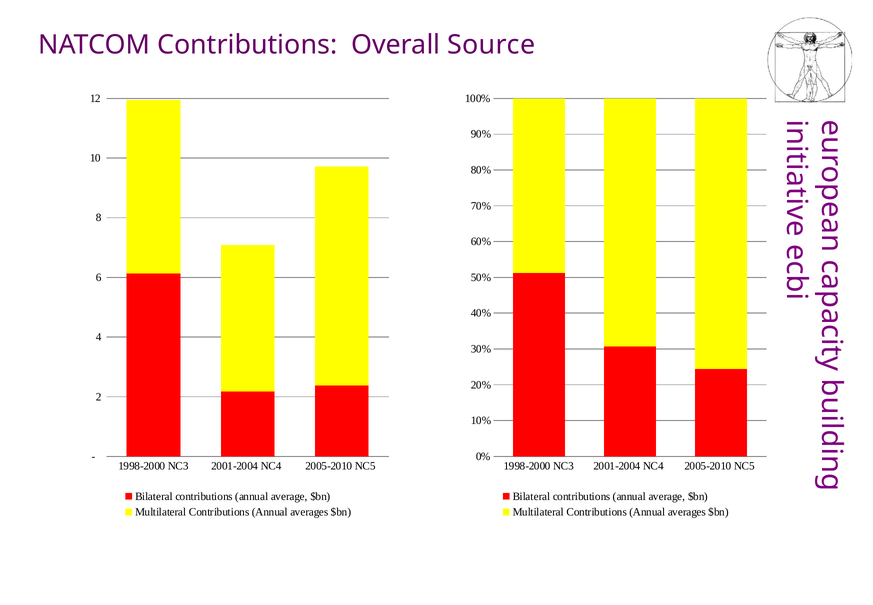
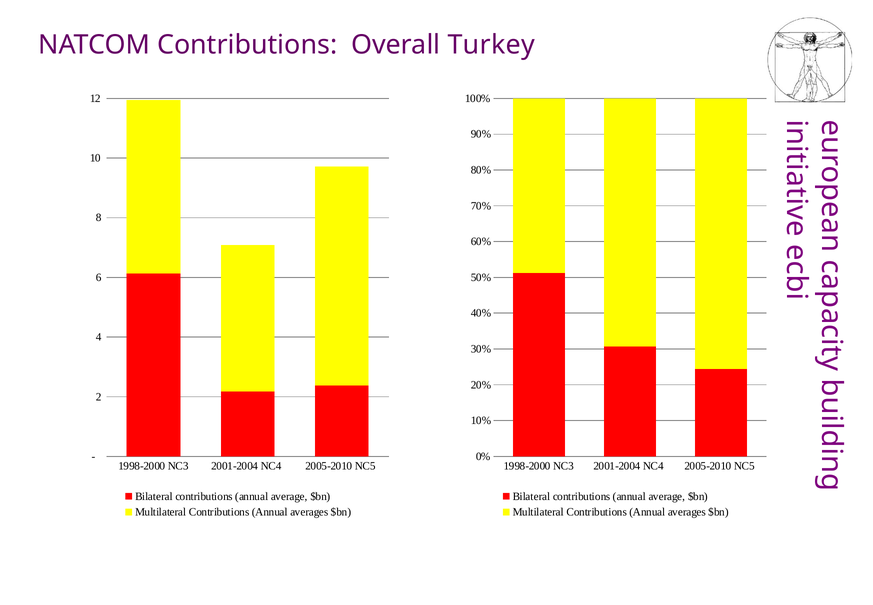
Source: Source -> Turkey (491, 45)
